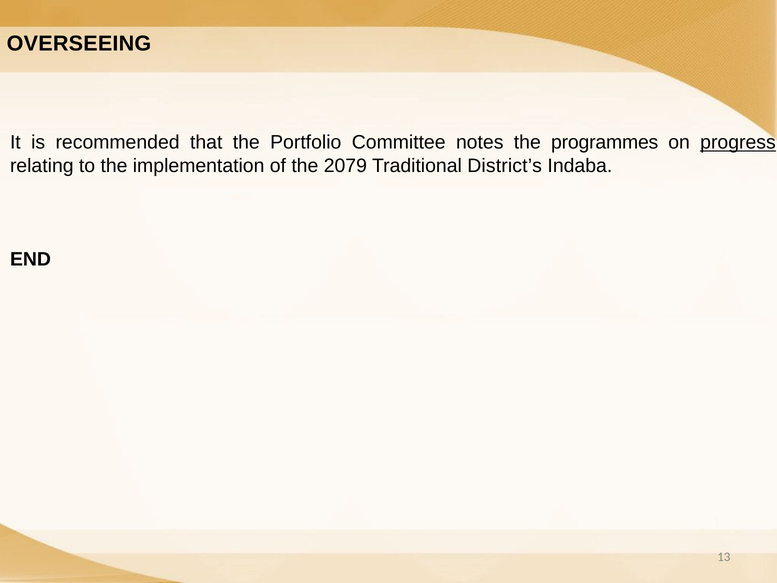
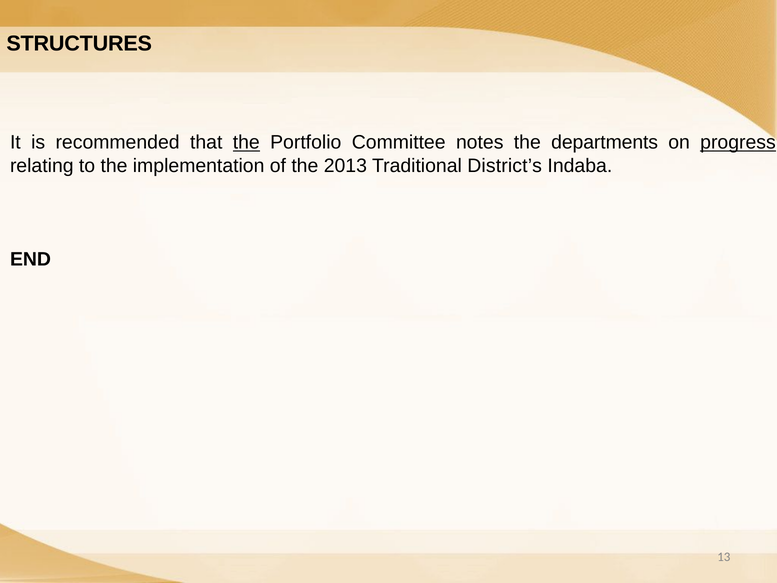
OVERSEEING: OVERSEEING -> STRUCTURES (79, 44)
the underline: none -> present (246, 143)
programmes: programmes -> departments (605, 143)
2079: 2079 -> 2013 (345, 166)
